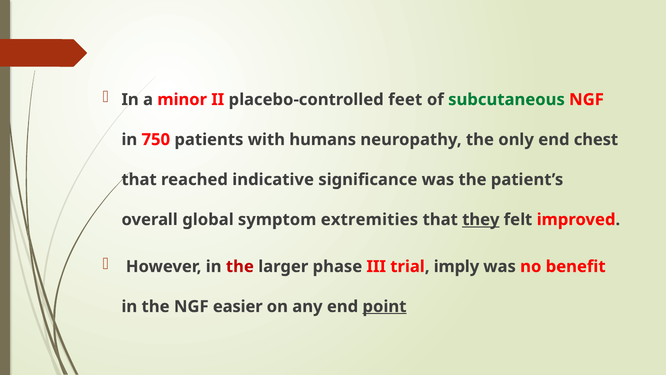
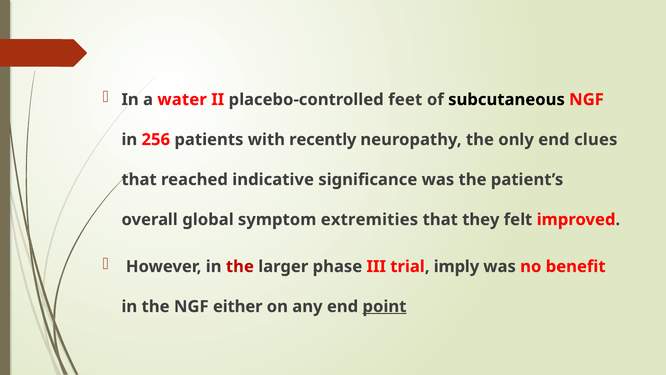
minor: minor -> water (182, 100)
subcutaneous colour: green -> black (507, 100)
750: 750 -> 256 (156, 139)
humans: humans -> recently (323, 139)
chest: chest -> clues (596, 139)
they underline: present -> none (481, 219)
easier: easier -> either (238, 306)
